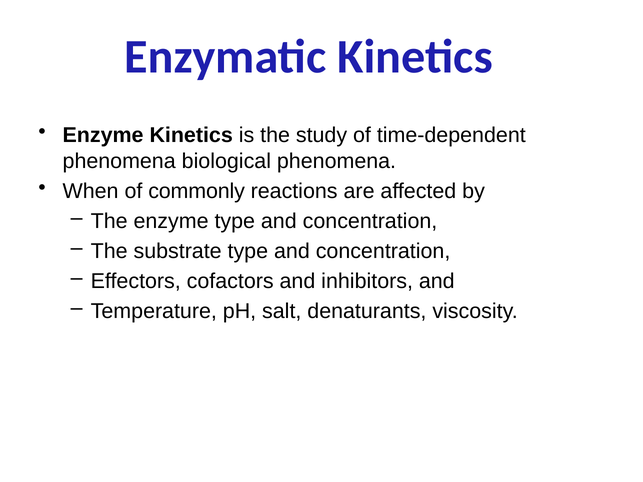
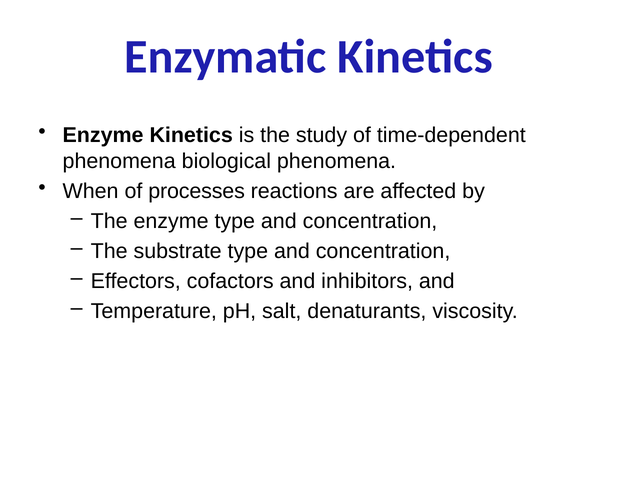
commonly: commonly -> processes (197, 191)
